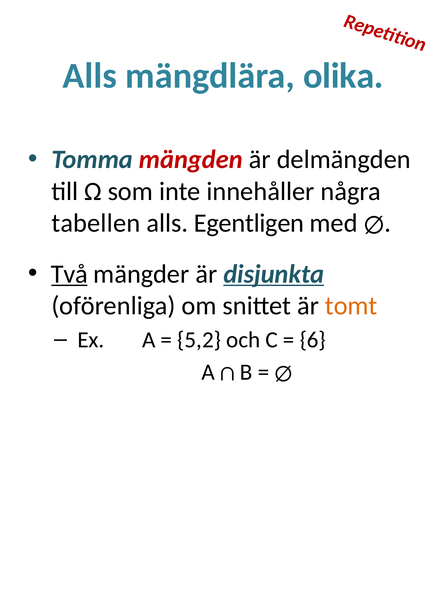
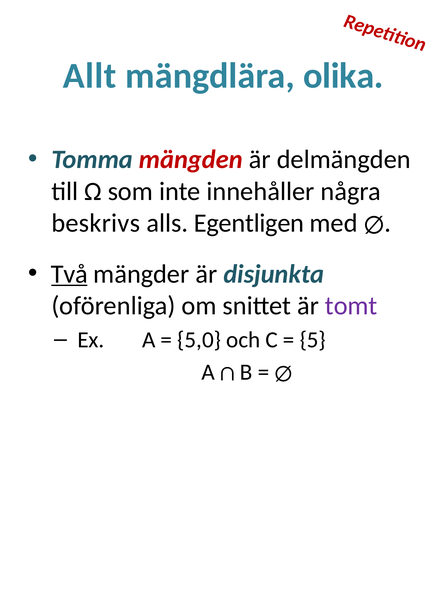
Alls: Alls -> Allt (90, 76)
tabellen: tabellen -> beskrivs (96, 223)
disjunkta underline: present -> none (274, 274)
tomt colour: orange -> purple (351, 306)
5,2: 5,2 -> 5,0 (199, 340)
6: 6 -> 5 (313, 340)
